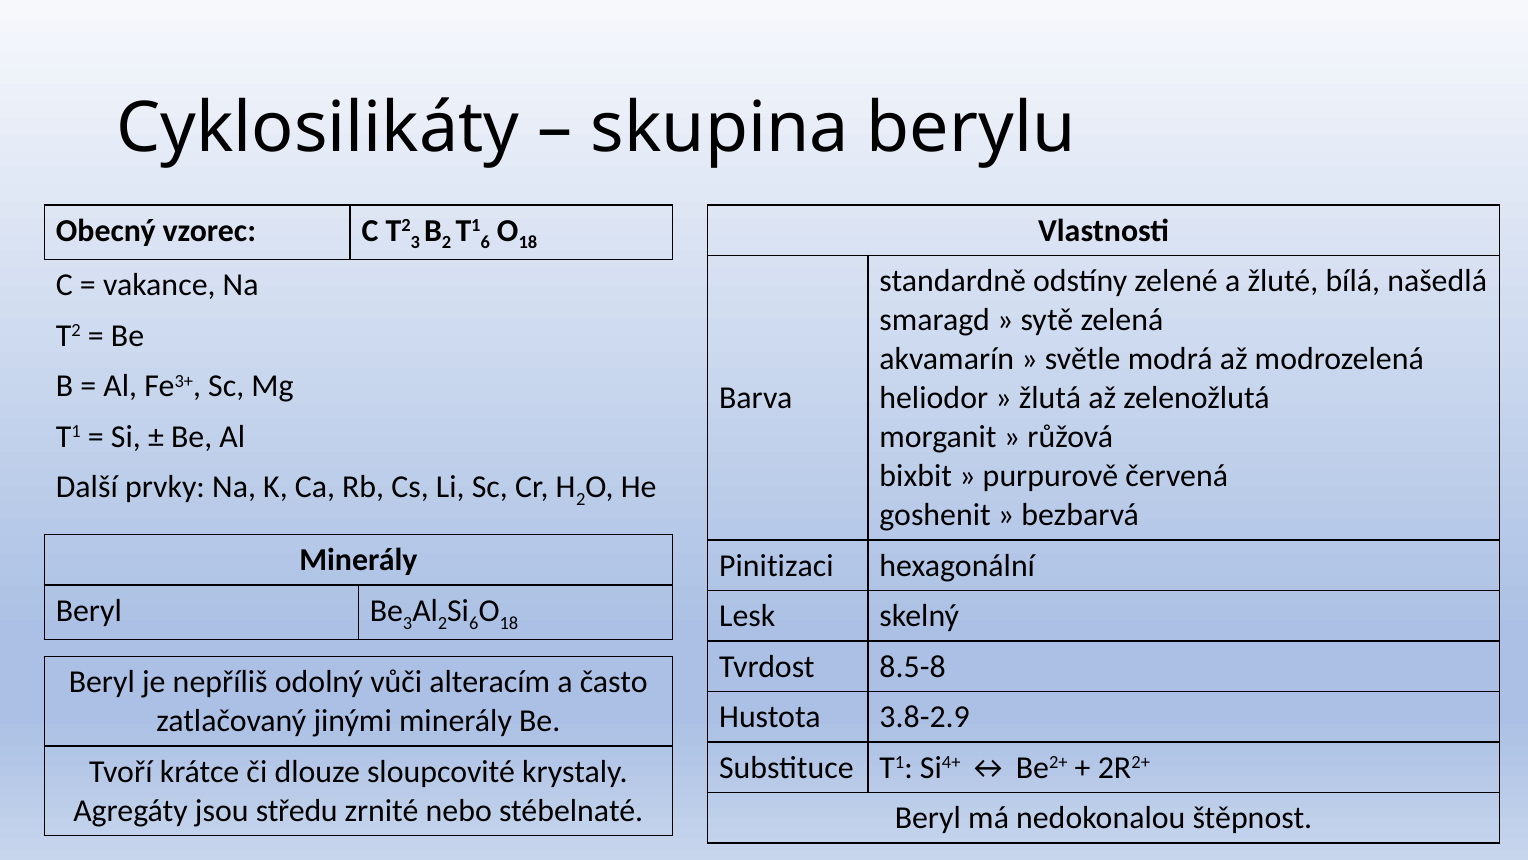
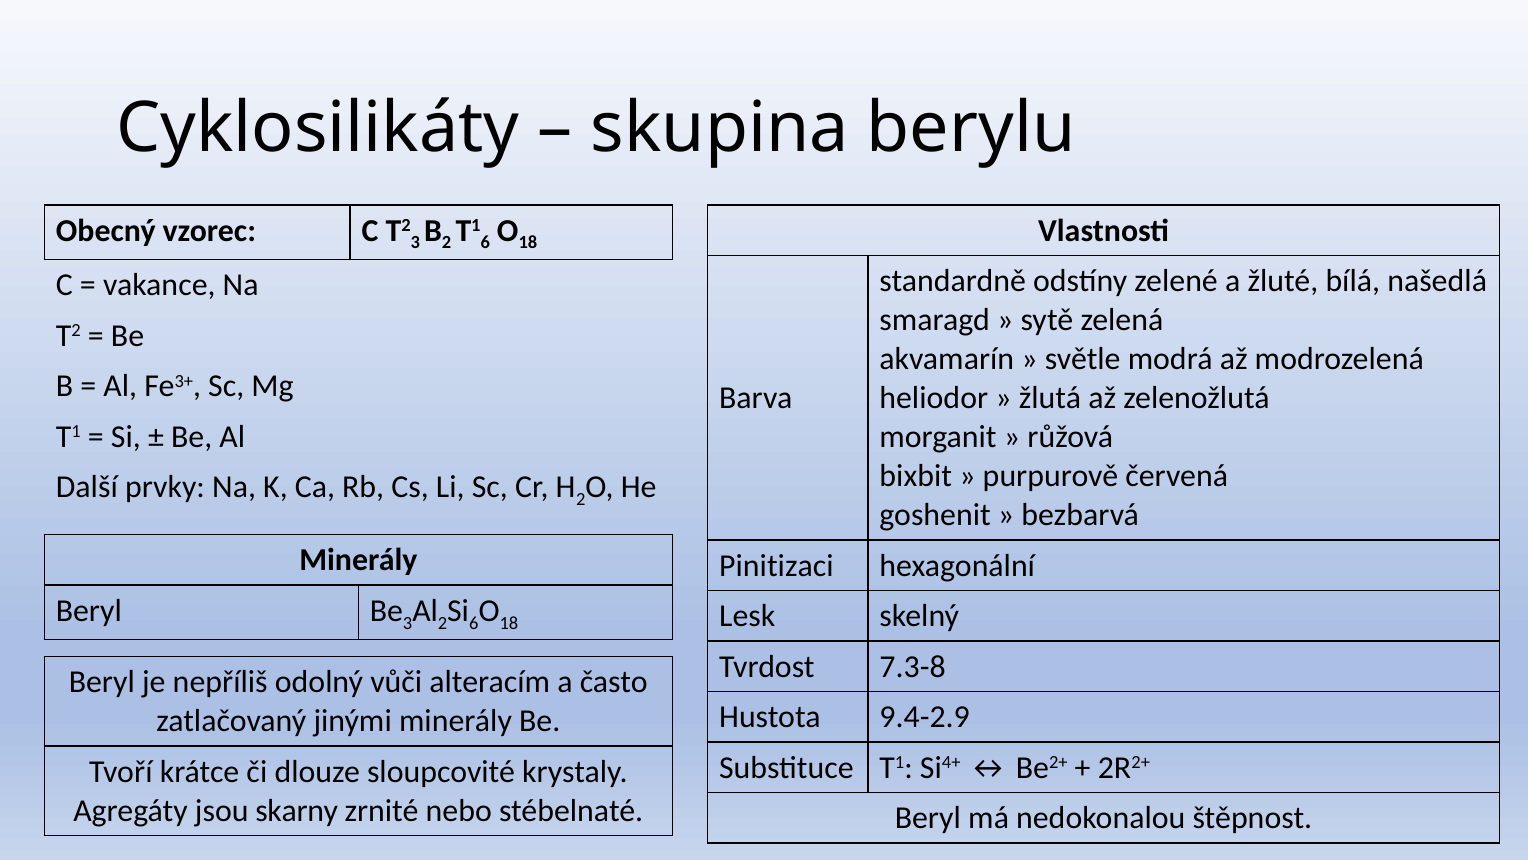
8.5-8: 8.5-8 -> 7.3-8 (913, 666)
3.8-2.9: 3.8-2.9 -> 9.4-2.9 (925, 717)
středu: středu -> skarny (297, 810)
